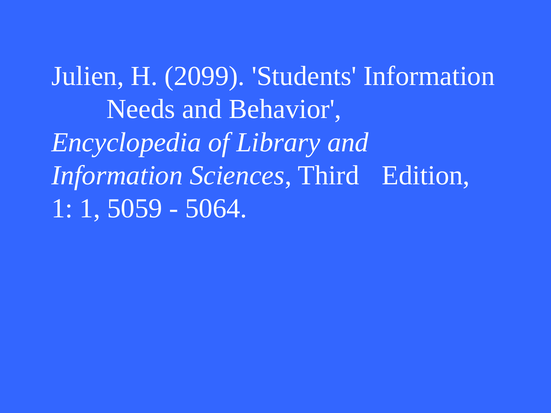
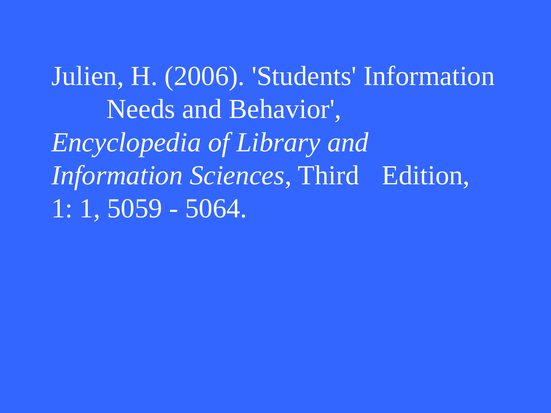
2099: 2099 -> 2006 (205, 76)
